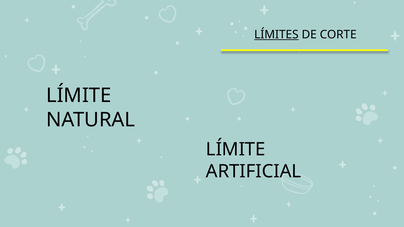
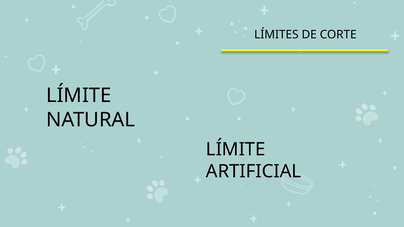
LÍMITES underline: present -> none (276, 35)
